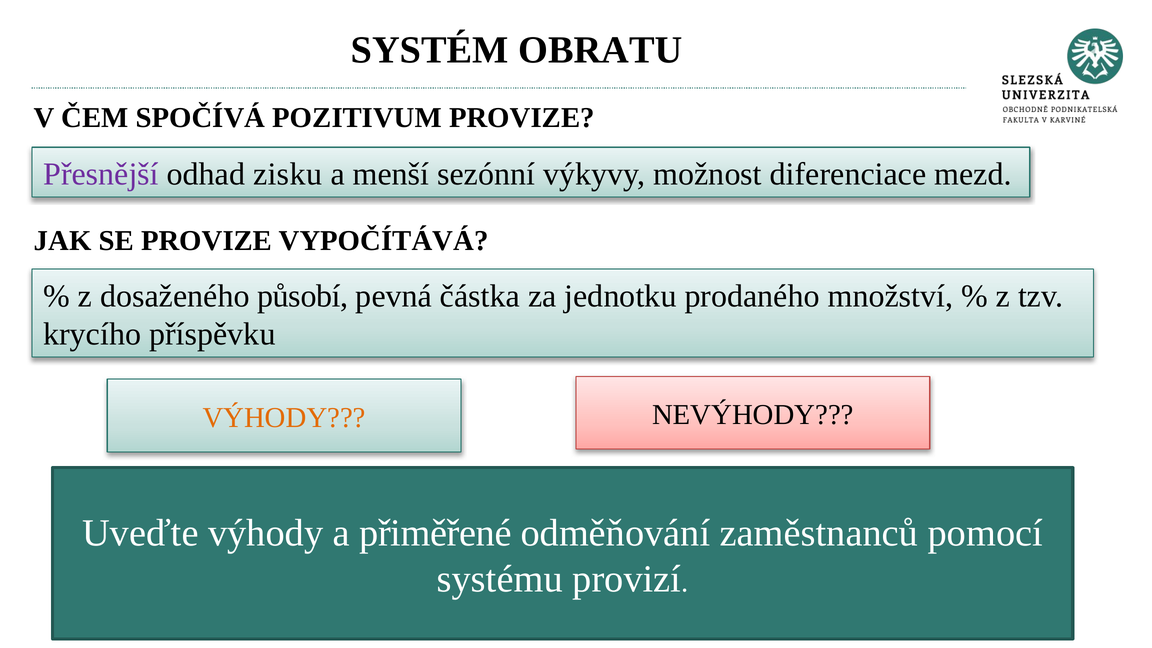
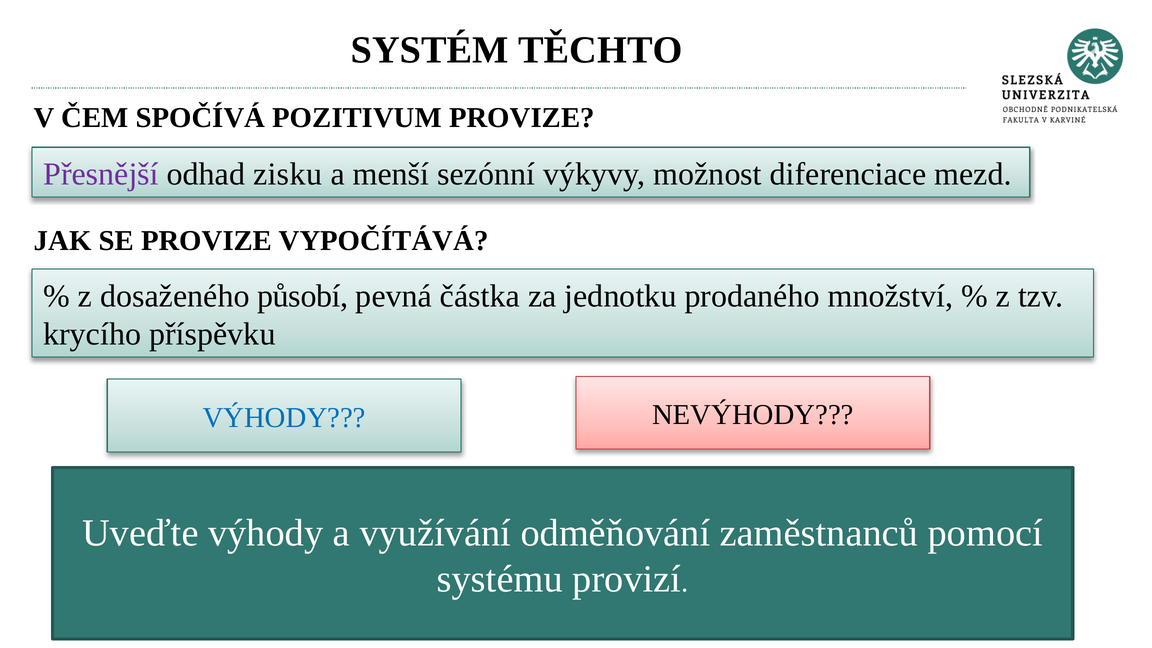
OBRATU: OBRATU -> TĚCHTO (600, 50)
VÝHODY colour: orange -> blue (284, 418)
přiměřené: přiměřené -> využívání (435, 533)
